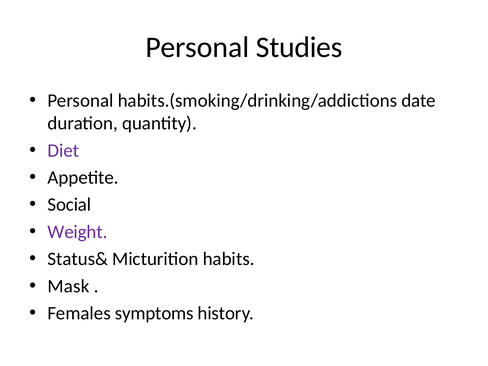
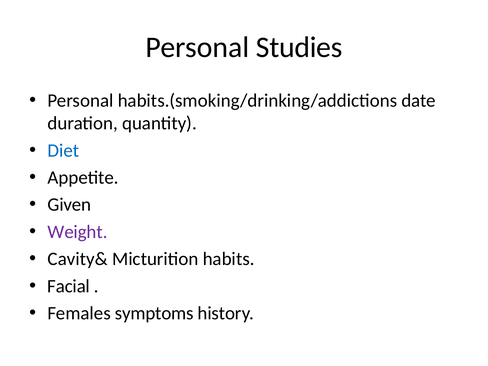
Diet colour: purple -> blue (63, 150)
Social: Social -> Given (69, 205)
Status&: Status& -> Cavity& (78, 259)
Mask: Mask -> Facial (69, 286)
